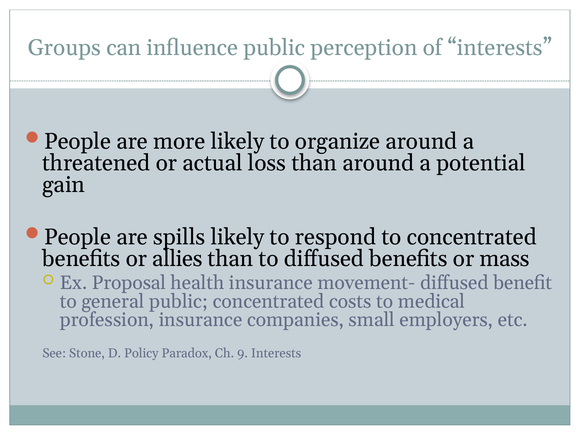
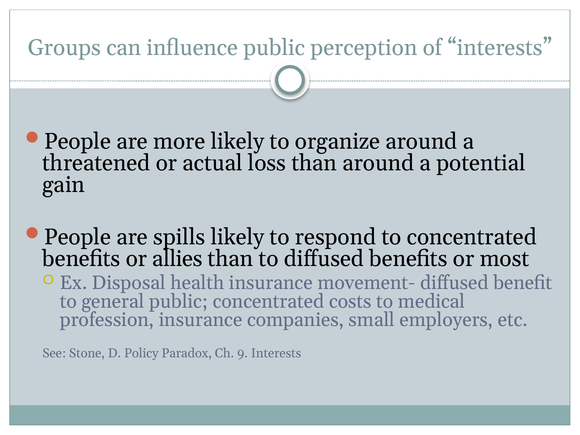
mass: mass -> most (504, 259)
Proposal: Proposal -> Disposal (129, 283)
